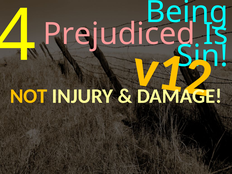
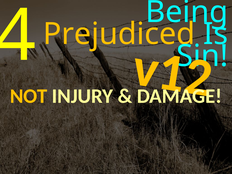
Prejudiced colour: pink -> yellow (119, 34)
